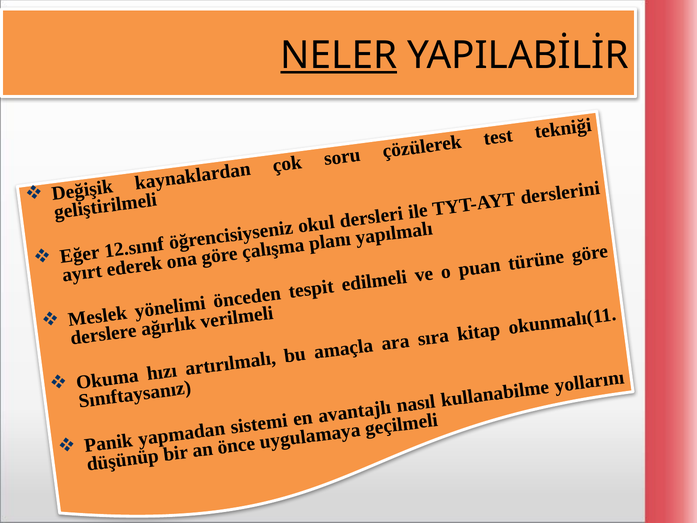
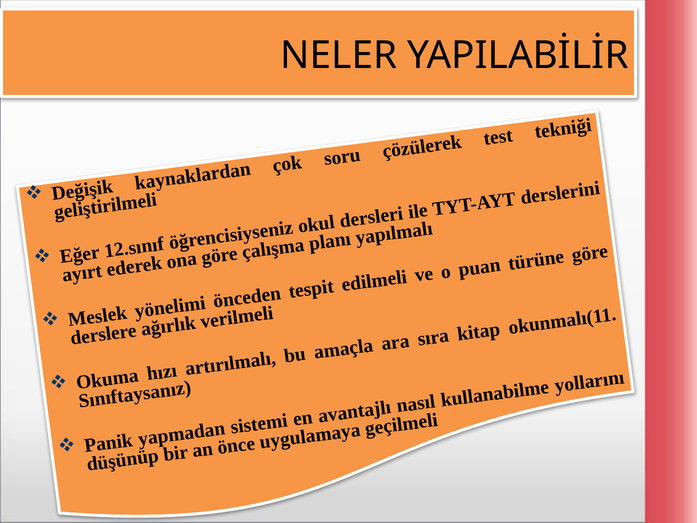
NELER underline: present -> none (339, 55)
